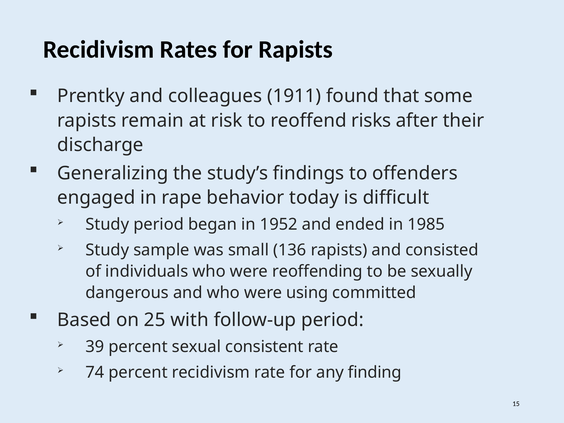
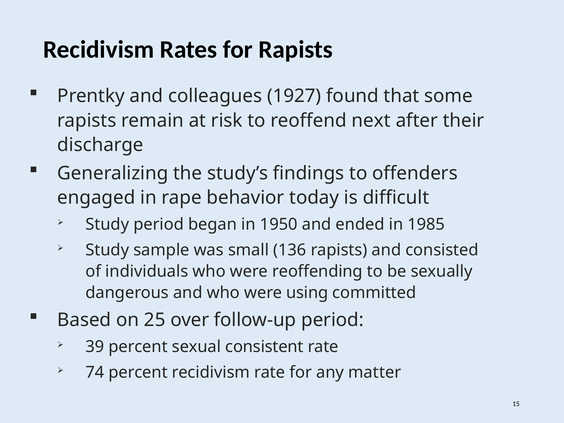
1911: 1911 -> 1927 (294, 96)
risks: risks -> next (371, 120)
1952: 1952 -> 1950 (279, 225)
with: with -> over (190, 320)
finding: finding -> matter (375, 372)
